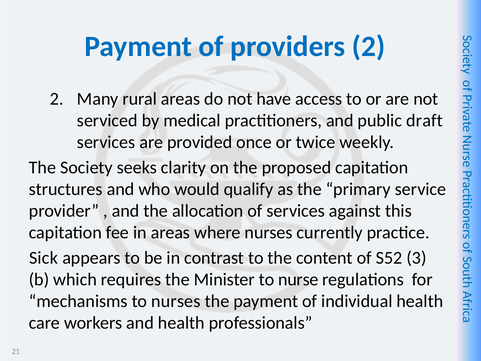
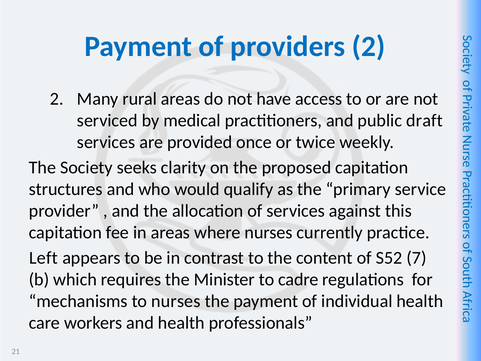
Sick: Sick -> Left (43, 258)
3: 3 -> 7 (416, 258)
nurse: nurse -> cadre (298, 279)
